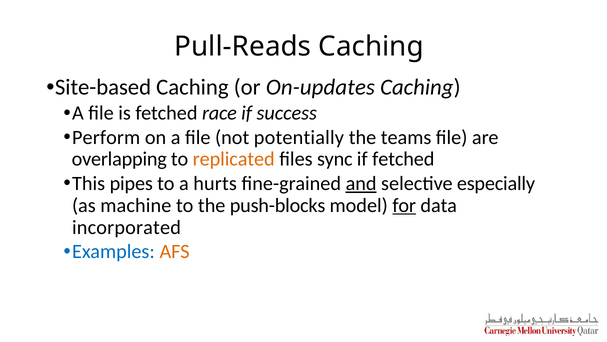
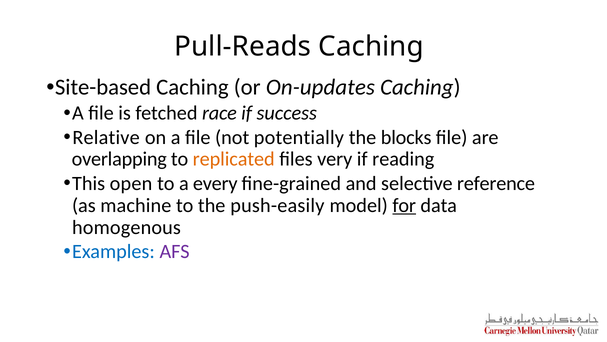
Perform: Perform -> Relative (106, 137)
teams: teams -> blocks (406, 137)
sync: sync -> very (335, 159)
if fetched: fetched -> reading (403, 159)
pipes: pipes -> open (131, 183)
hurts: hurts -> every (215, 183)
and underline: present -> none (361, 183)
especially: especially -> reference (496, 183)
push-blocks: push-blocks -> push-easily (277, 205)
incorporated: incorporated -> homogenous (126, 227)
AFS colour: orange -> purple (175, 251)
